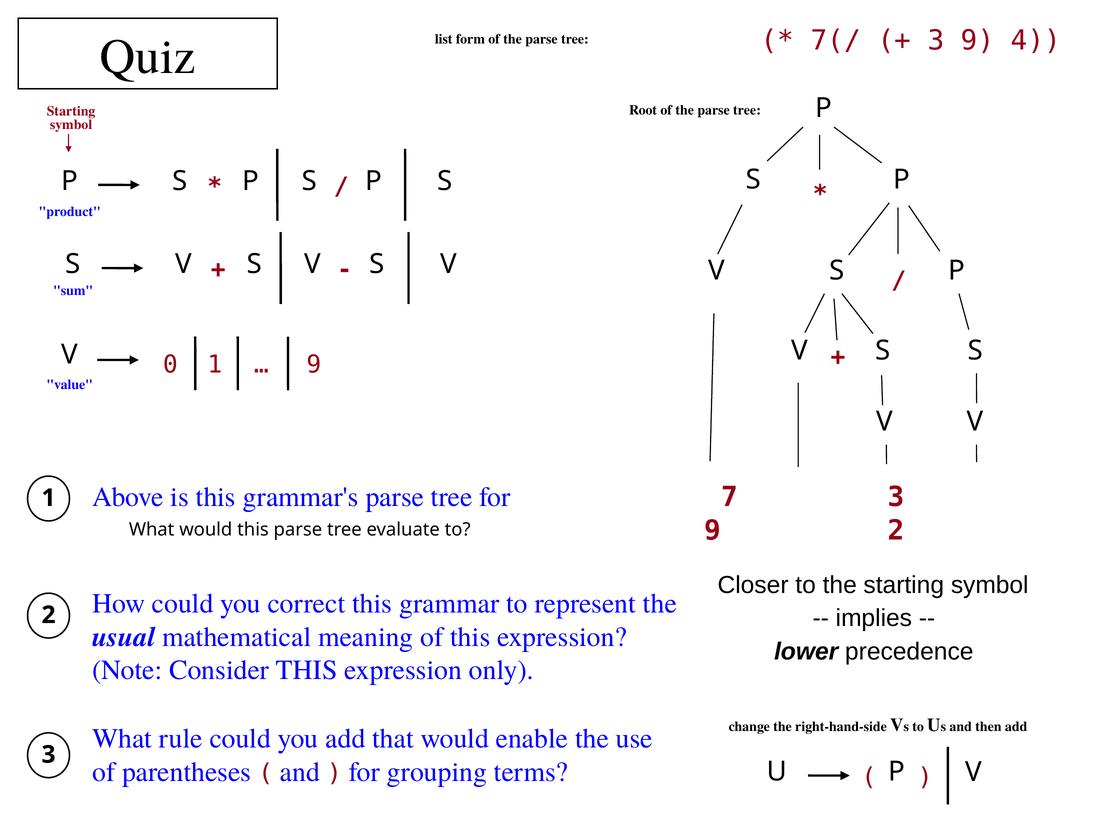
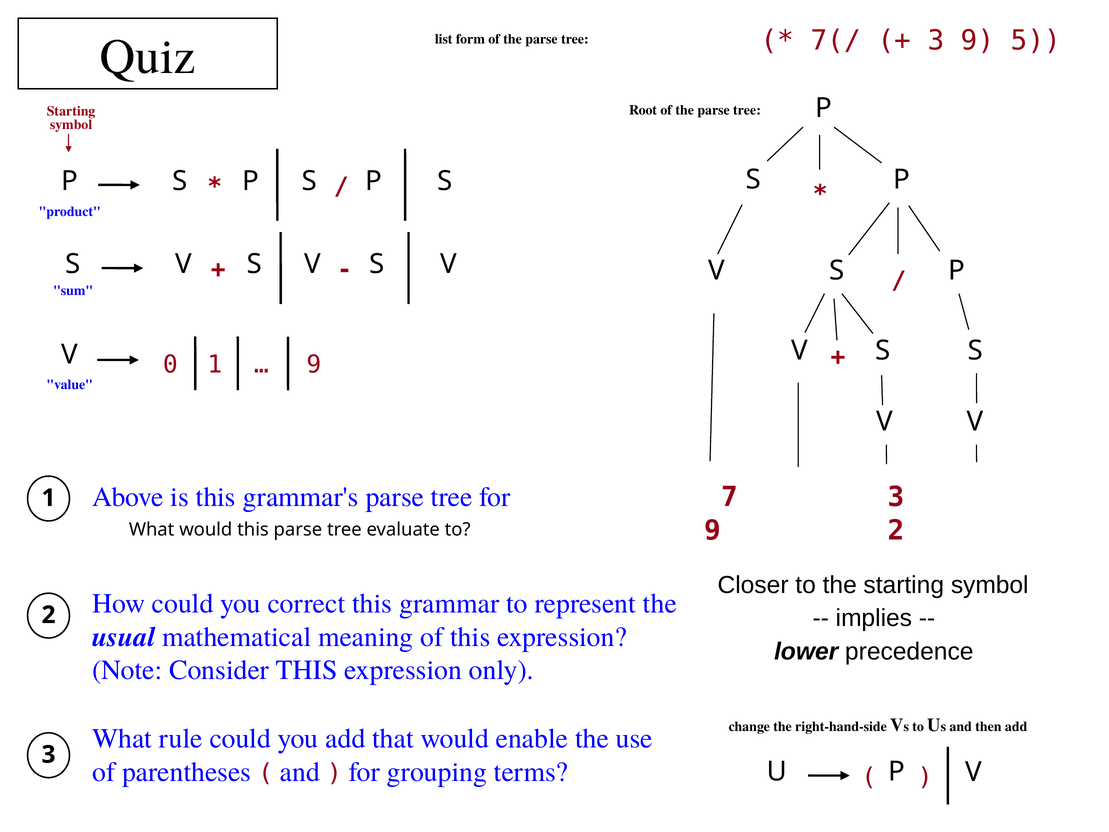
4: 4 -> 5 (1036, 41)
